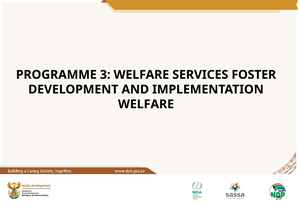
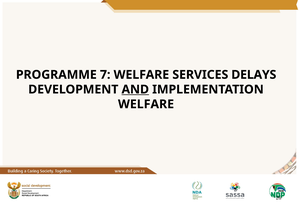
3: 3 -> 7 (105, 75)
FOSTER: FOSTER -> DELAYS (254, 75)
AND underline: none -> present (135, 89)
